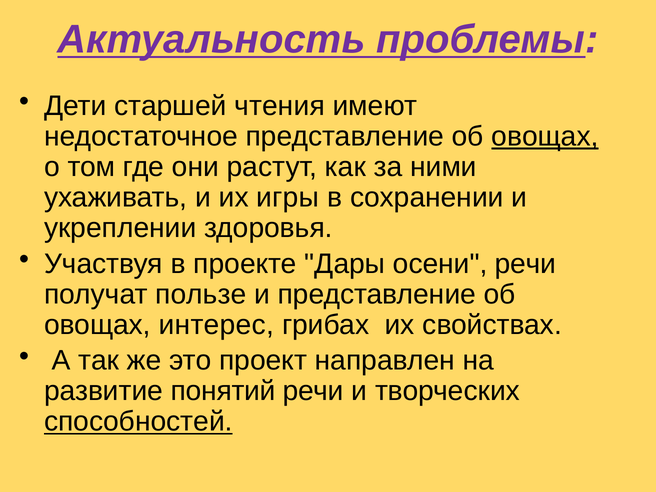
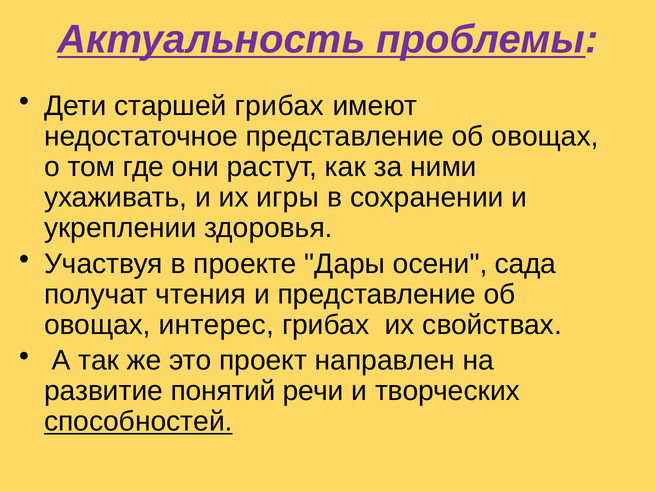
старшей чтения: чтения -> грибах (279, 106)
овощах underline: present -> none (545, 136)
осени речи: речи -> сада (525, 264)
пользе: пользе -> чтения (201, 294)
